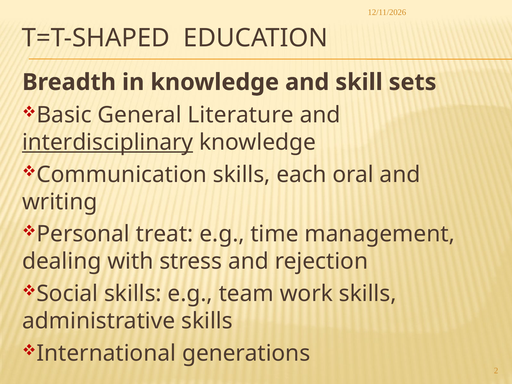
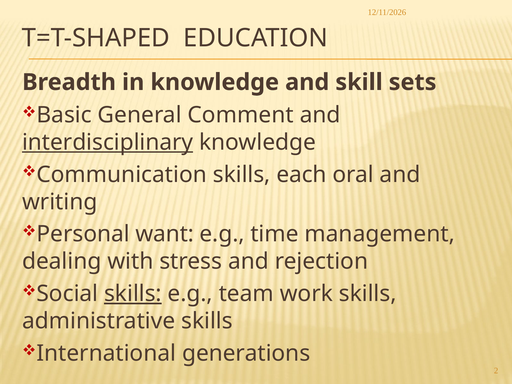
Literature: Literature -> Comment (241, 115)
treat: treat -> want (165, 234)
skills underline: none -> present (133, 294)
